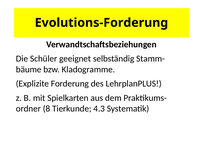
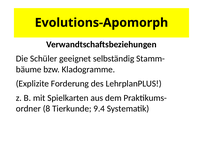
Evolutions-Forderung: Evolutions-Forderung -> Evolutions-Apomorph (101, 23)
4.3: 4.3 -> 9.4 (99, 109)
